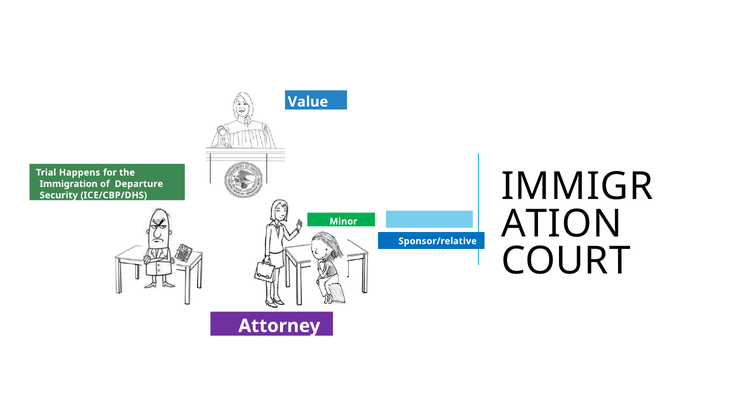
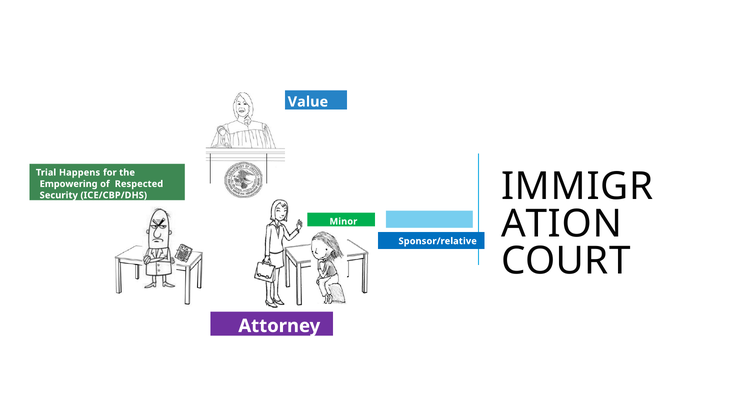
Immigration: Immigration -> Empowering (69, 184)
Departure: Departure -> Respected (139, 184)
